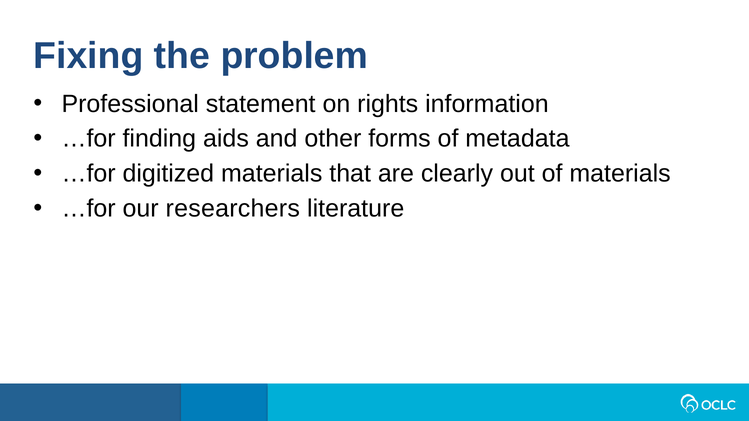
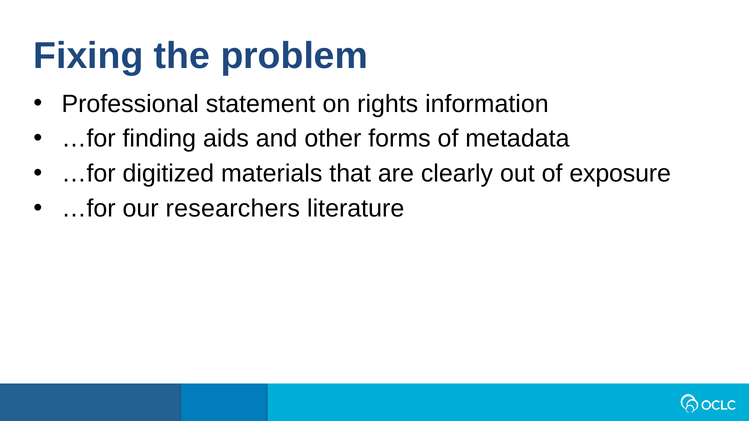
of materials: materials -> exposure (620, 174)
